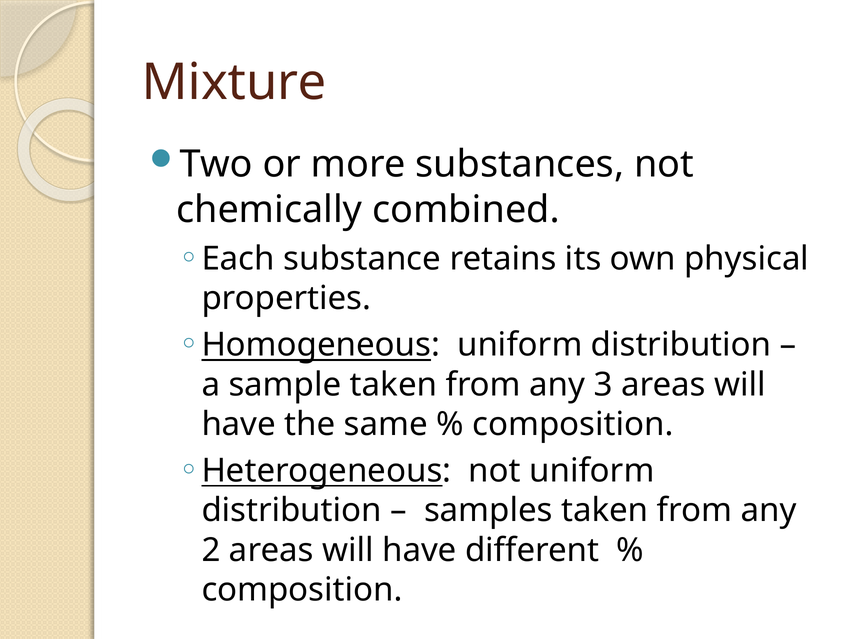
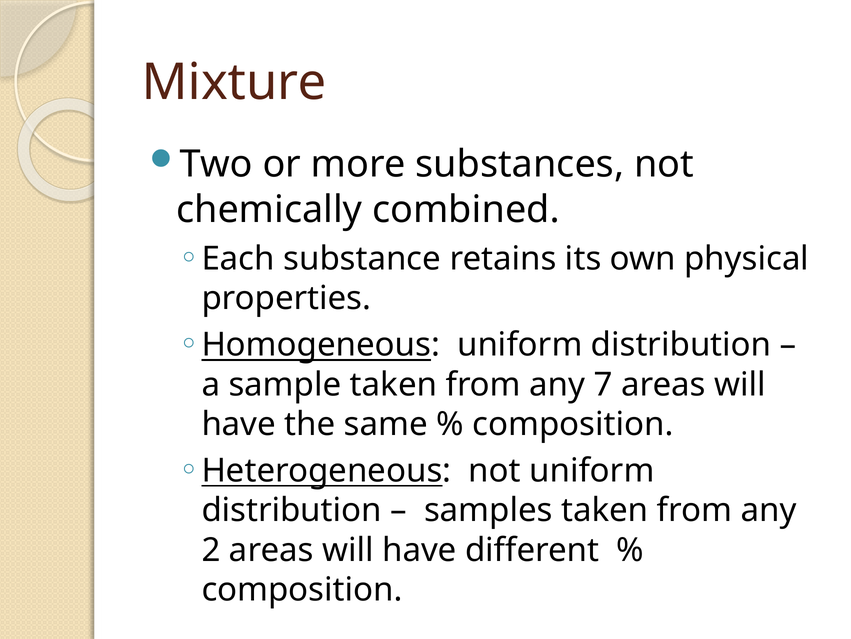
3: 3 -> 7 (603, 384)
